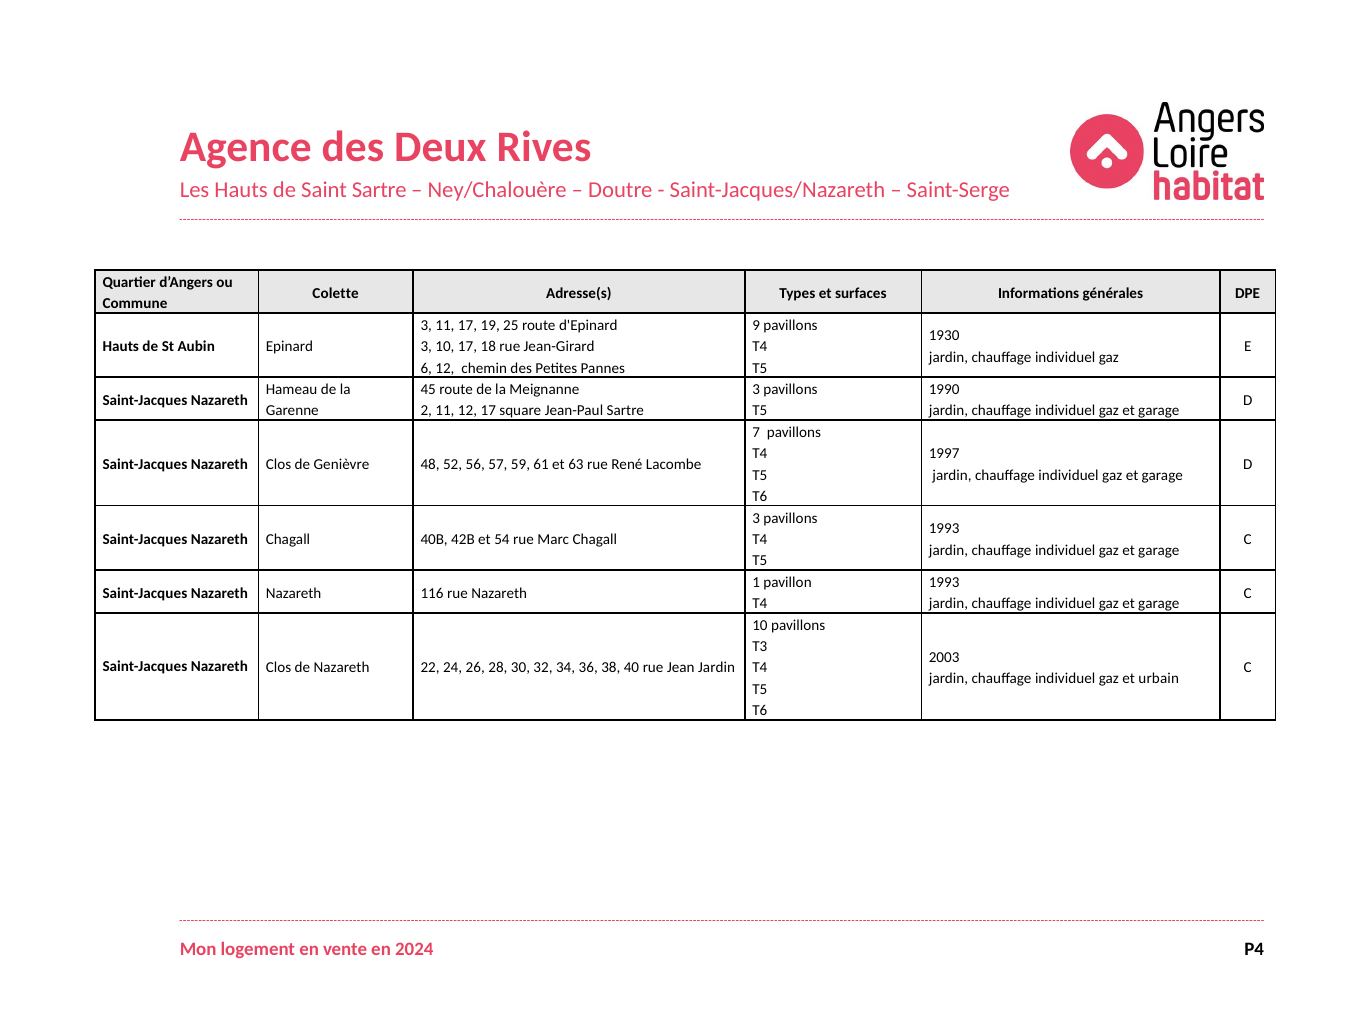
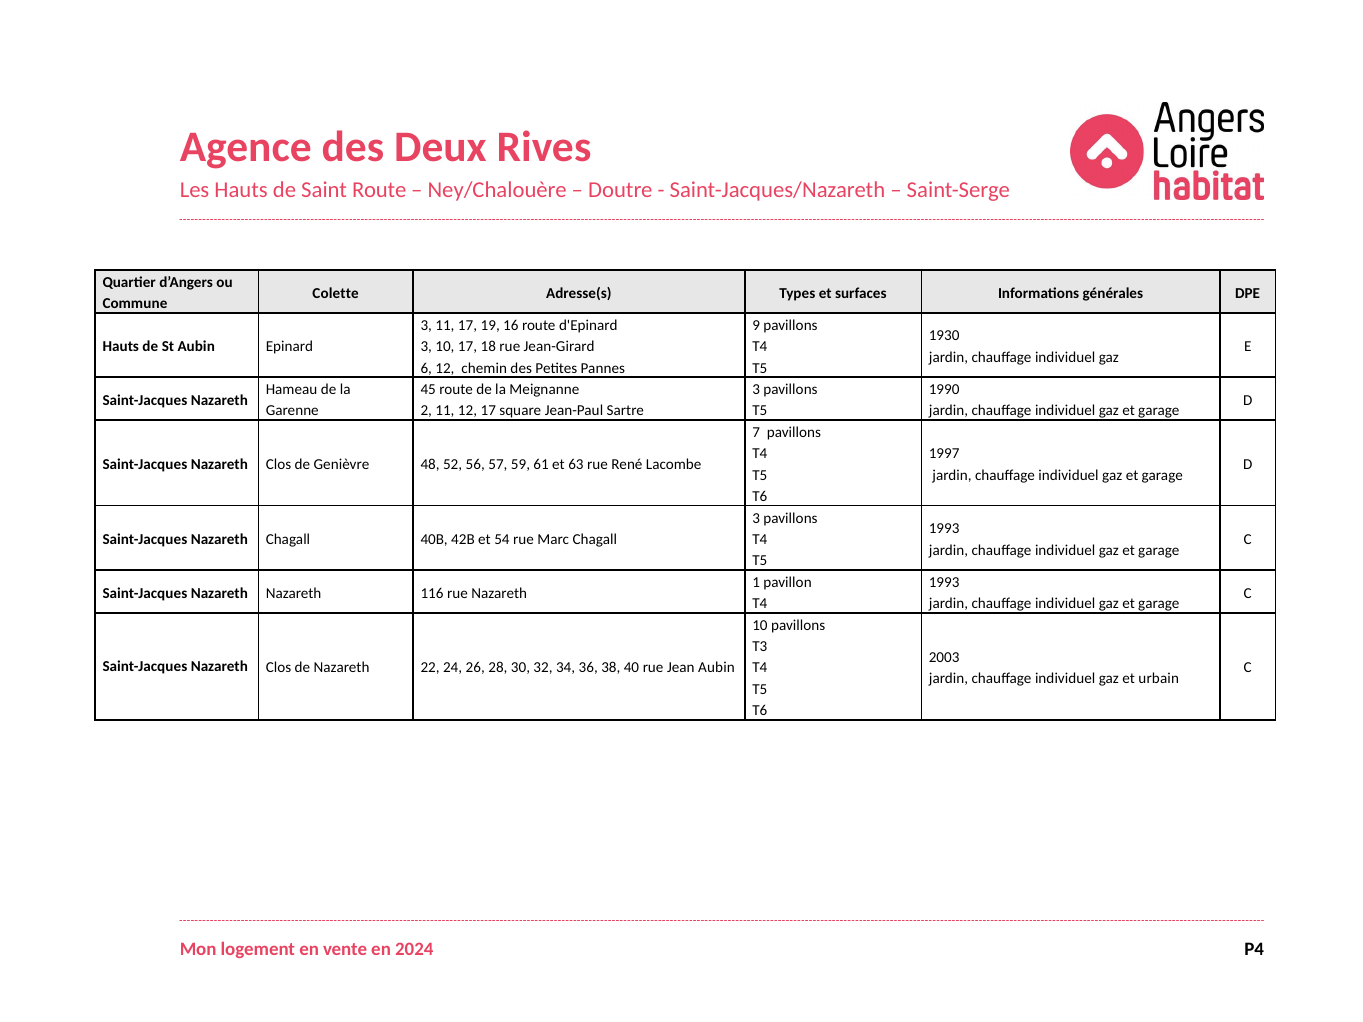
Saint Sartre: Sartre -> Route (379, 190)
25: 25 -> 16 (511, 325)
Jean Jardin: Jardin -> Aubin (717, 668)
